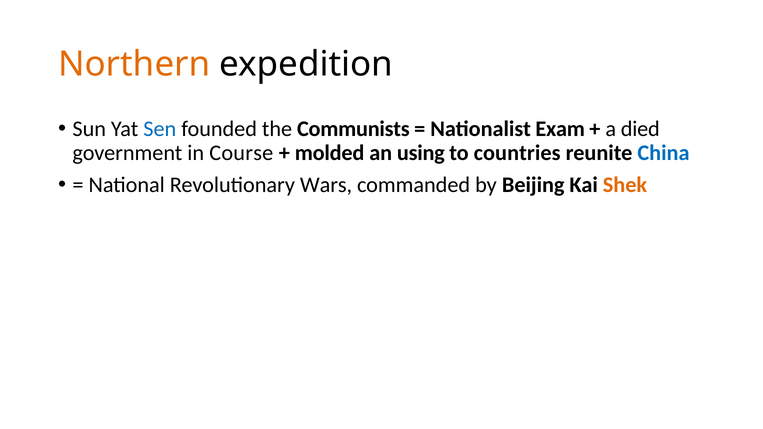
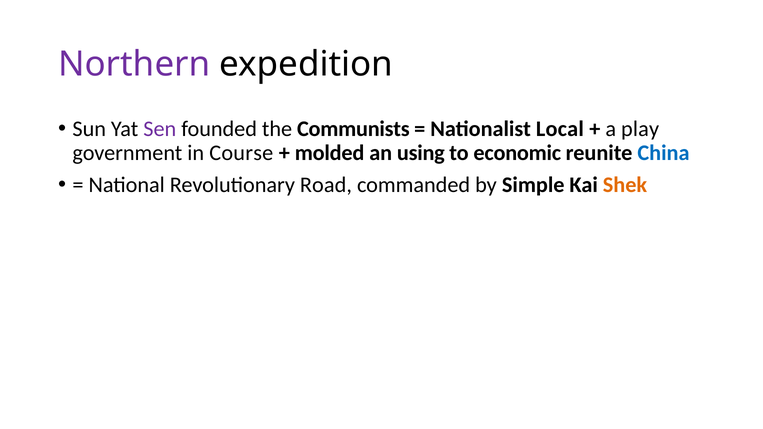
Northern colour: orange -> purple (134, 64)
Sen colour: blue -> purple (160, 129)
Exam: Exam -> Local (560, 129)
died: died -> play (640, 129)
countries: countries -> economic (517, 153)
Wars: Wars -> Road (326, 185)
Beijing: Beijing -> Simple (533, 185)
